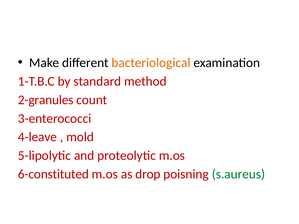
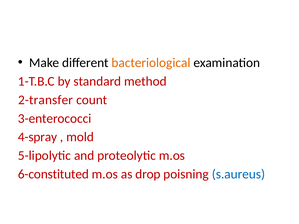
2-granules: 2-granules -> 2-transfer (46, 100)
4-leave: 4-leave -> 4-spray (38, 137)
s.aureus colour: green -> blue (238, 174)
